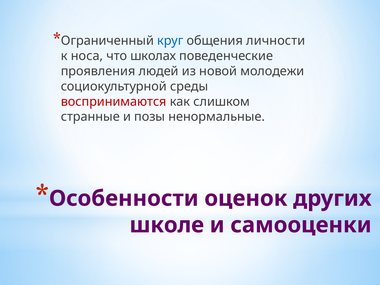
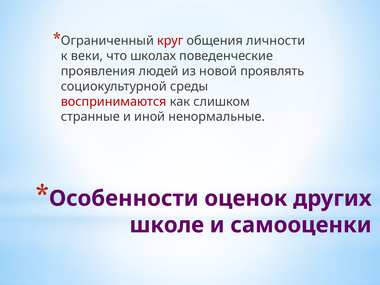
круг colour: blue -> red (170, 41)
носа: носа -> веки (87, 56)
молодежи: молодежи -> проявлять (272, 71)
позы: позы -> иной (150, 117)
